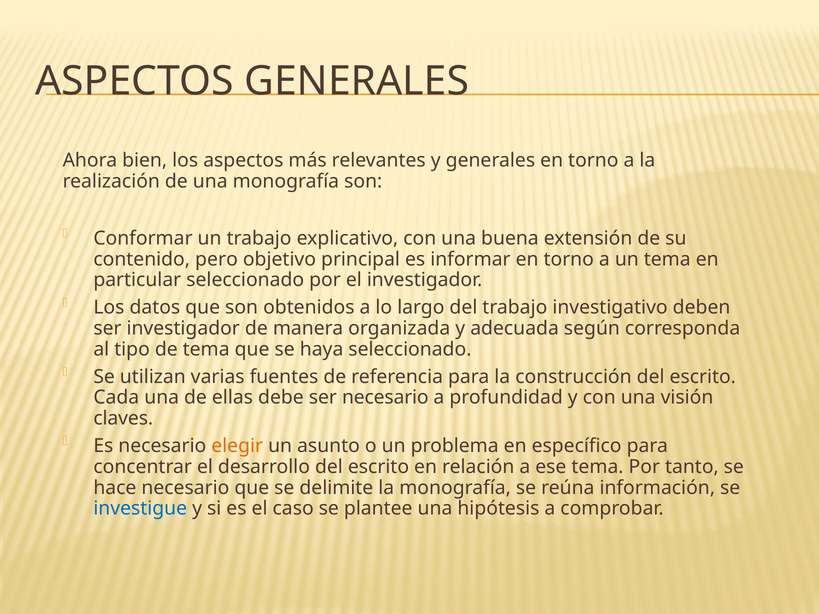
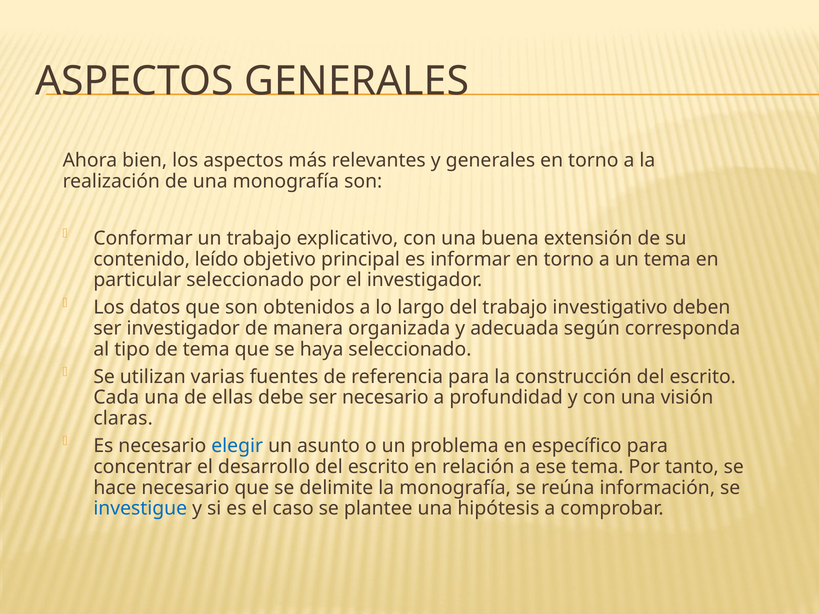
pero: pero -> leído (217, 259)
claves: claves -> claras (123, 419)
elegir colour: orange -> blue (237, 446)
